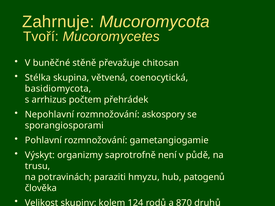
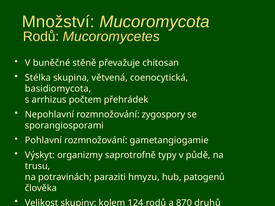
Zahrnuje: Zahrnuje -> Množství (58, 22)
Tvoří: Tvoří -> Rodů (41, 37)
askospory: askospory -> zygospory (163, 115)
není: není -> typy (167, 155)
